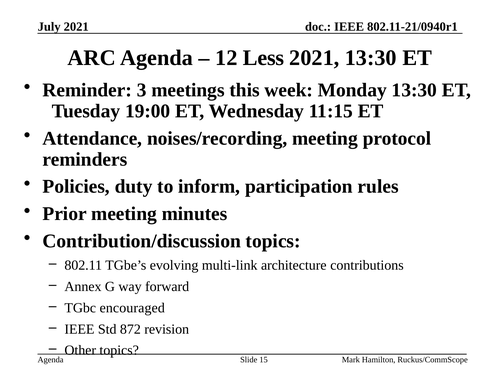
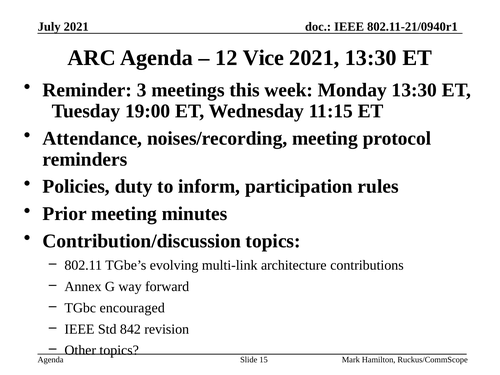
Less: Less -> Vice (263, 58)
872: 872 -> 842 (130, 329)
